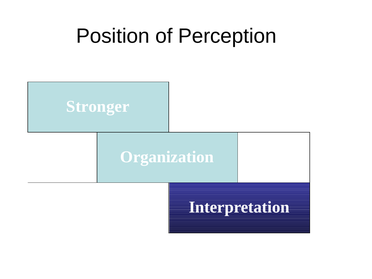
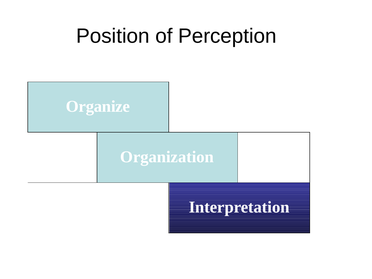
Stronger: Stronger -> Organize (98, 106)
